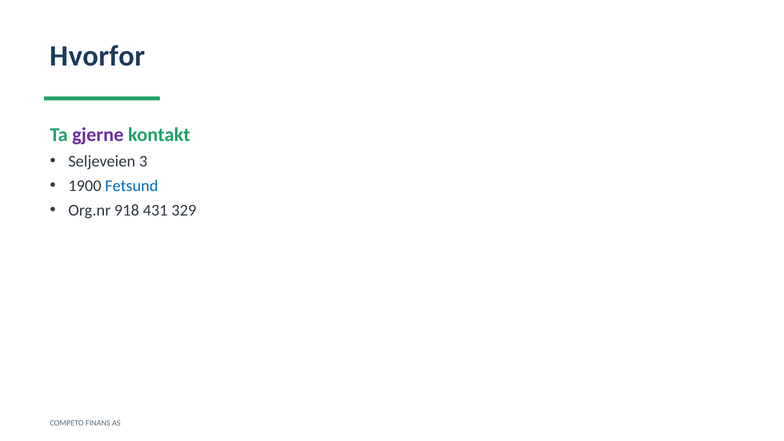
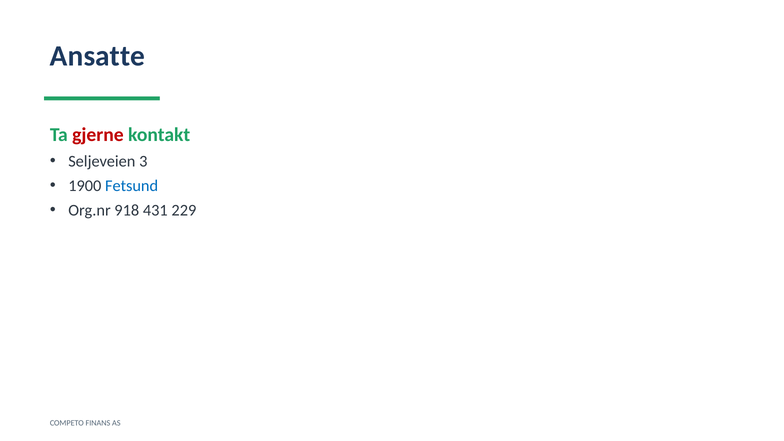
Hvorfor: Hvorfor -> Ansatte (98, 56)
gjerne colour: purple -> red (98, 135)
329: 329 -> 229 (184, 210)
